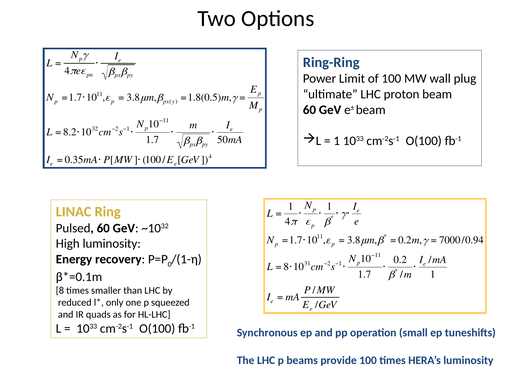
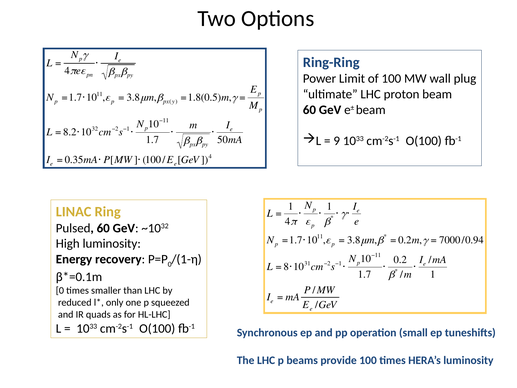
1: 1 -> 9 (337, 141)
8: 8 -> 0 (60, 290)
